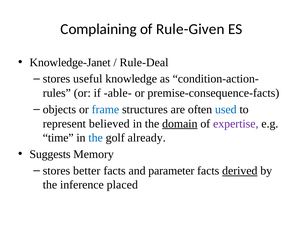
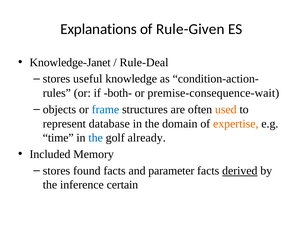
Complaining: Complaining -> Explanations (99, 29)
able-: able- -> both- (118, 93)
premise-consequence-facts: premise-consequence-facts -> premise-consequence-wait (213, 93)
used colour: blue -> orange (226, 110)
believed: believed -> database (109, 124)
domain underline: present -> none (180, 124)
expertise colour: purple -> orange (236, 124)
Suggests: Suggests -> Included (50, 154)
better: better -> found (87, 171)
placed: placed -> certain (122, 185)
